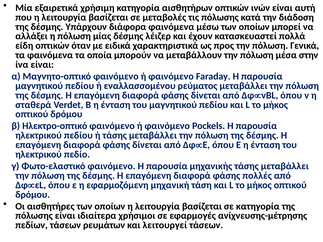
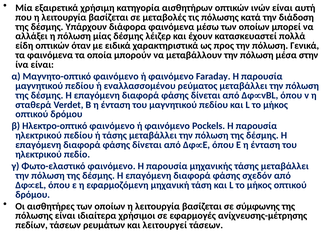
πολλές: πολλές -> σχεδόν (257, 176)
σε κατηγορία: κατηγορία -> σύμφωνης (258, 206)
